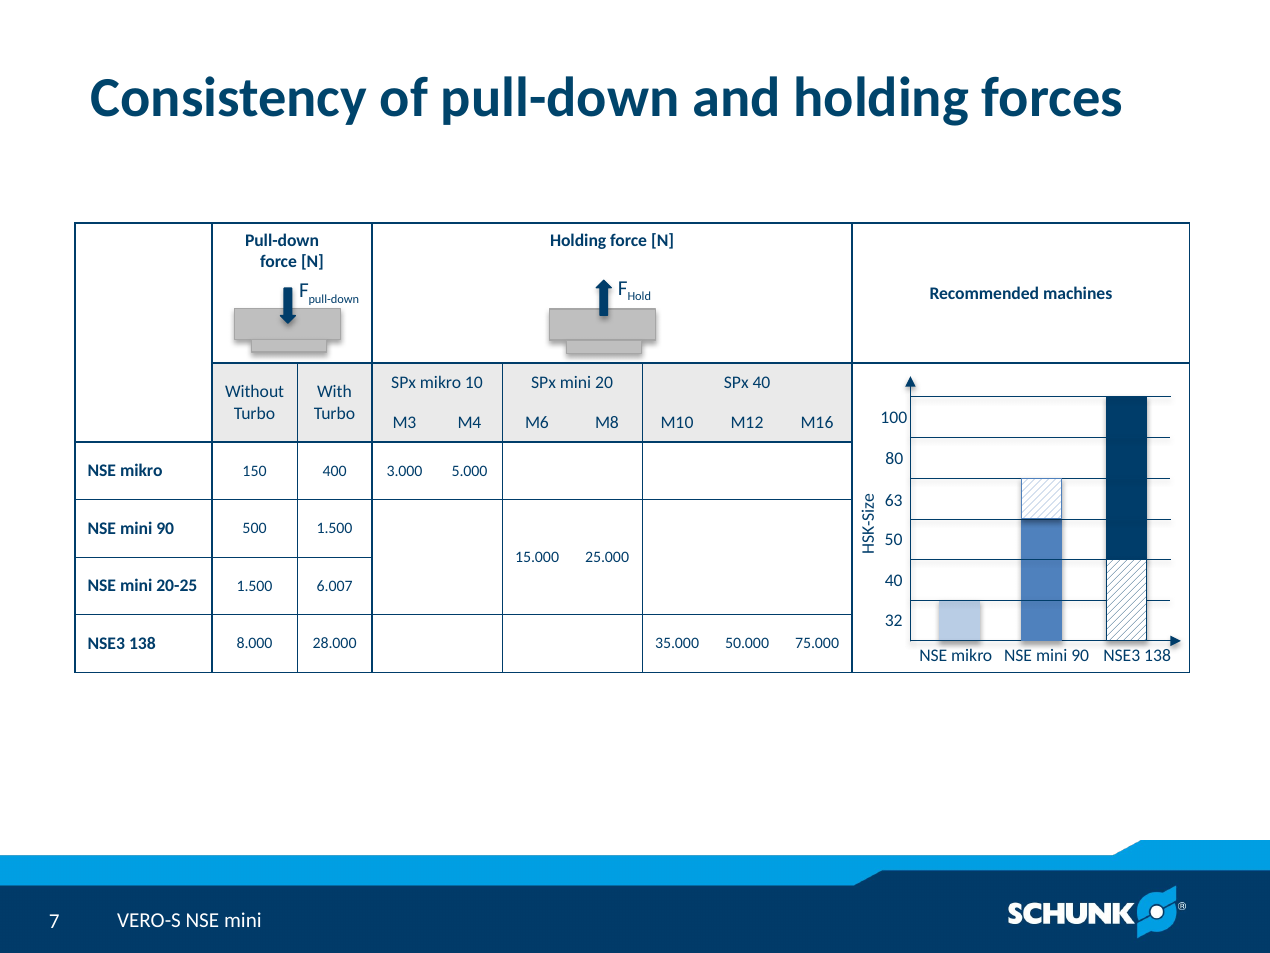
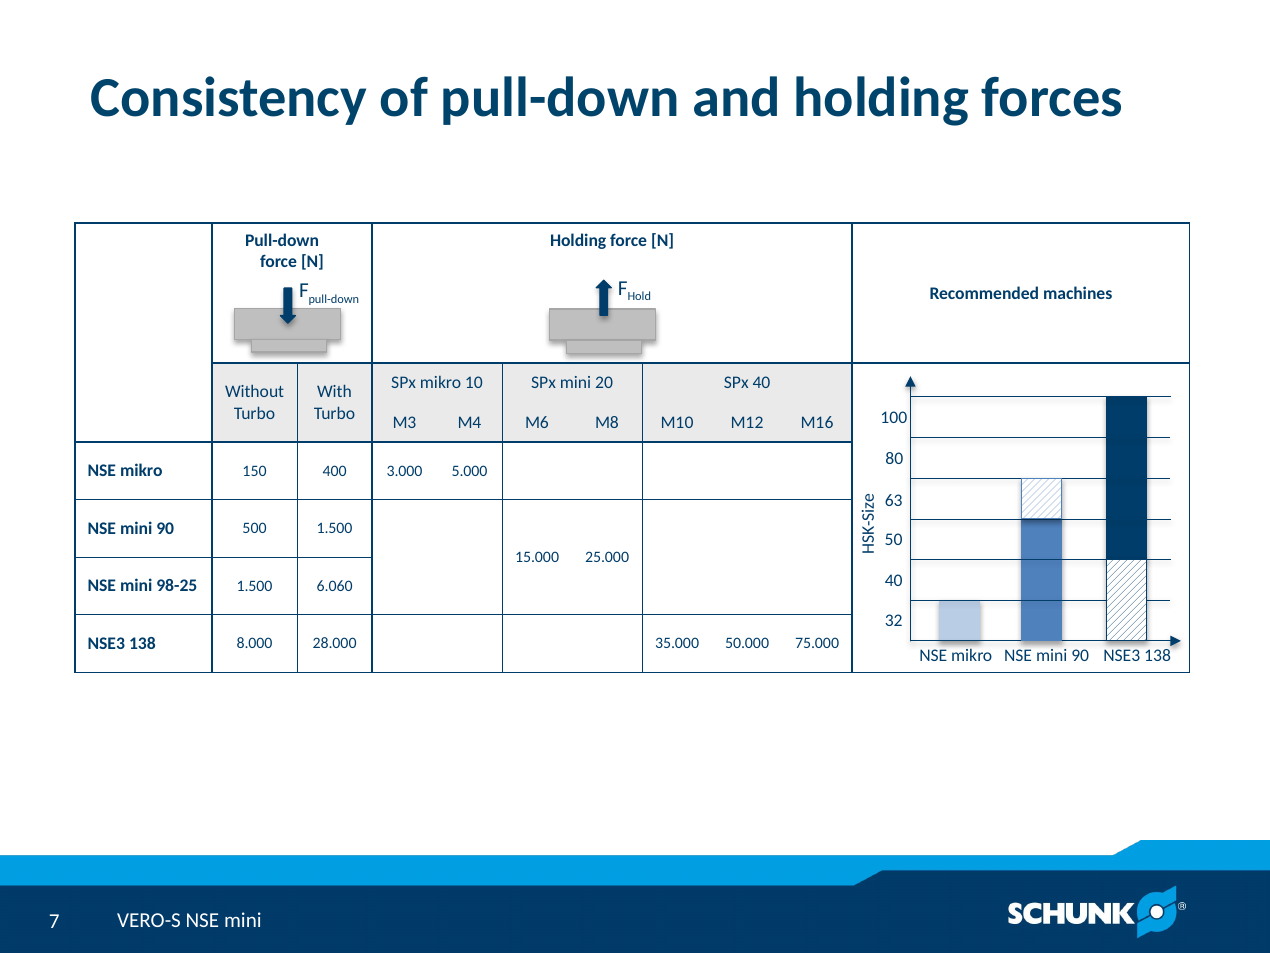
20-25: 20-25 -> 98-25 (177, 586)
6.007: 6.007 -> 6.060 (335, 586)
